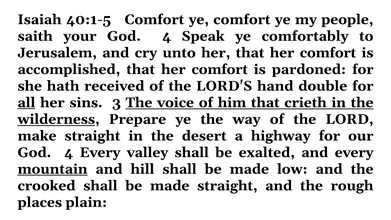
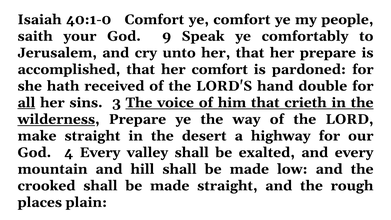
40:1-5: 40:1-5 -> 40:1-0 (89, 20)
your God 4: 4 -> 9 (167, 36)
her that her comfort: comfort -> prepare (328, 53)
mountain underline: present -> none (53, 169)
